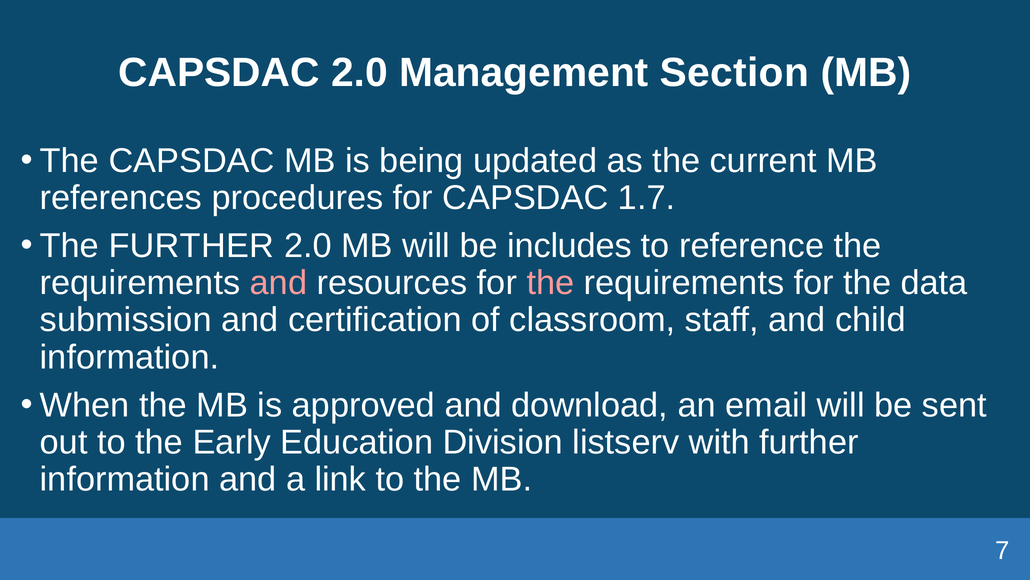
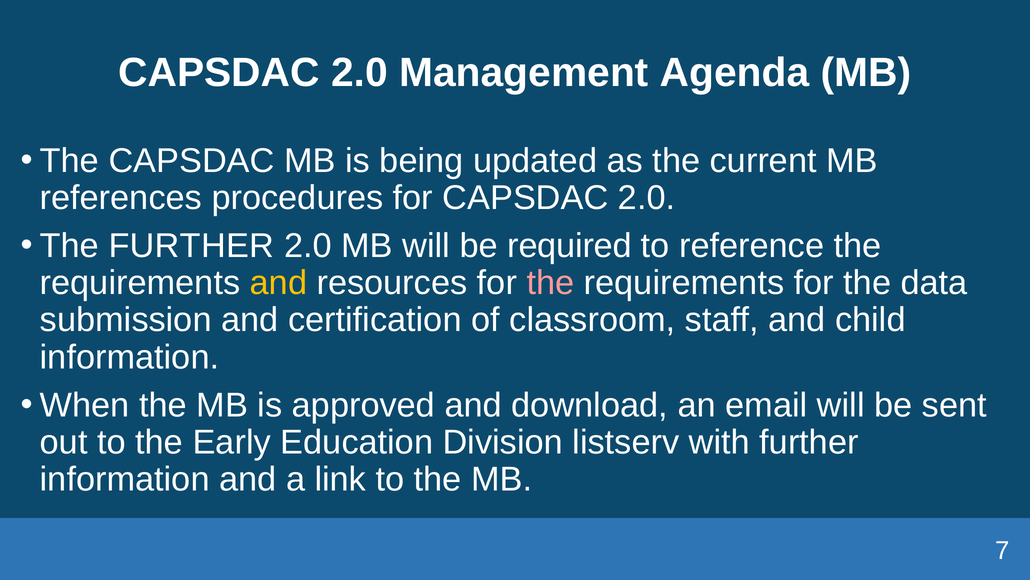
Section: Section -> Agenda (735, 73)
for CAPSDAC 1.7: 1.7 -> 2.0 (647, 198)
includes: includes -> required (570, 246)
and colour: pink -> yellow (278, 283)
